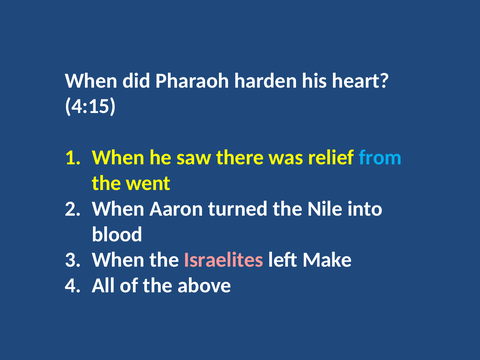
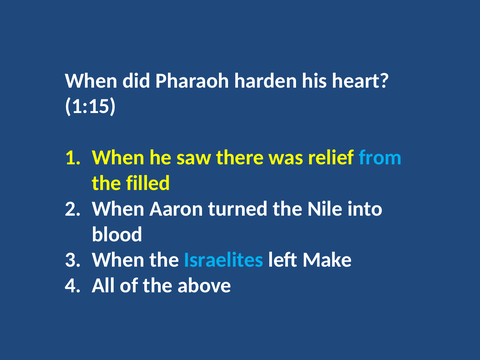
4:15: 4:15 -> 1:15 (90, 106)
went: went -> filled (148, 183)
Israelites colour: pink -> light blue (224, 260)
